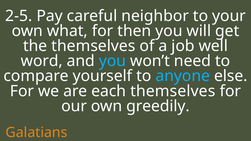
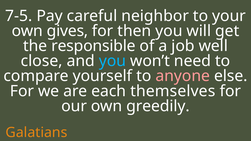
2-5: 2-5 -> 7-5 (19, 16)
what: what -> gives (67, 31)
the themselves: themselves -> responsible (93, 46)
word: word -> close (42, 61)
anyone colour: light blue -> pink (183, 76)
